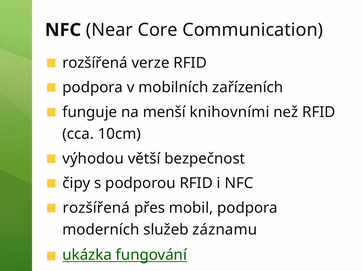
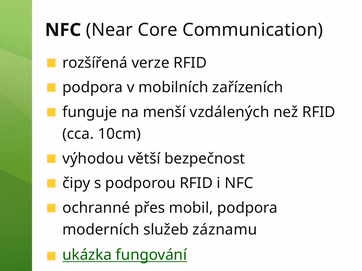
knihovními: knihovními -> vzdálených (230, 112)
rozšířená: rozšířená -> ochranné (96, 208)
